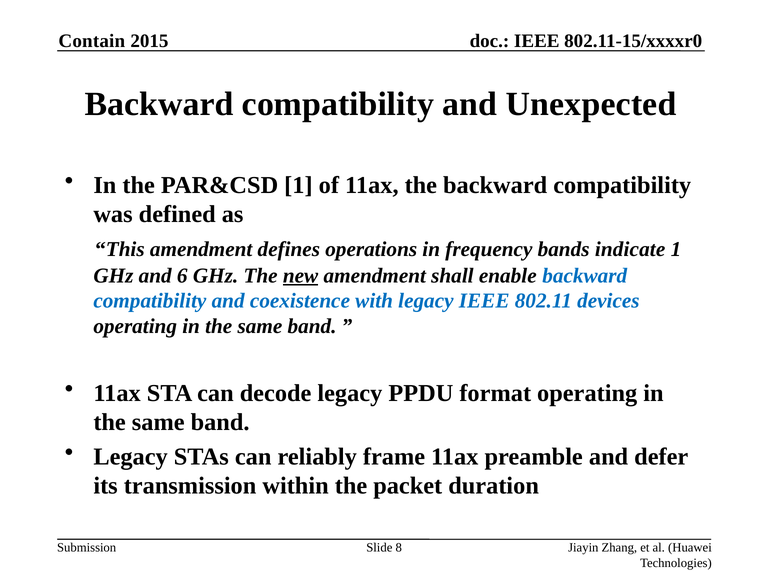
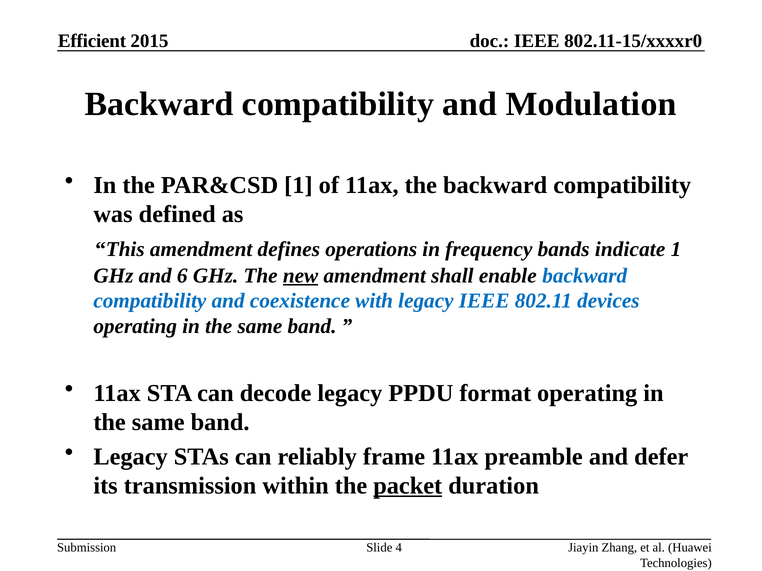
Contain: Contain -> Efficient (92, 41)
Unexpected: Unexpected -> Modulation (591, 104)
packet underline: none -> present (408, 486)
8: 8 -> 4 (399, 548)
